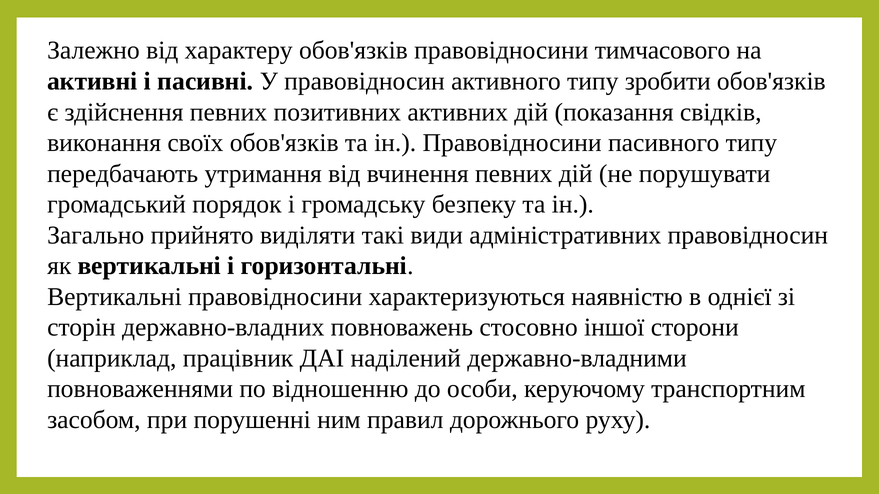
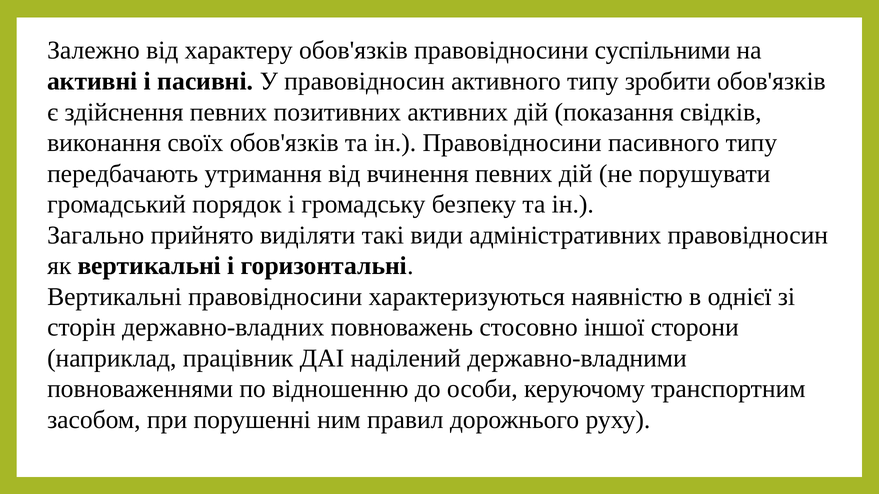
тимчасового: тимчасового -> суспільними (663, 51)
